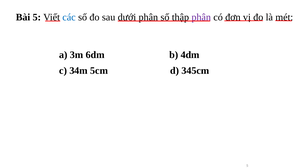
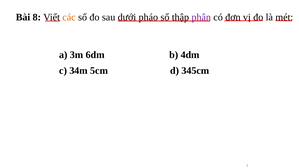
Bài 5: 5 -> 8 (37, 17)
các colour: blue -> orange (69, 17)
dưới phân: phân -> pháo (148, 17)
